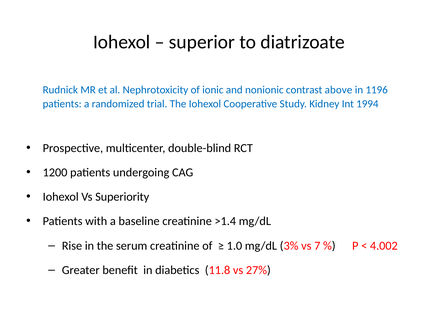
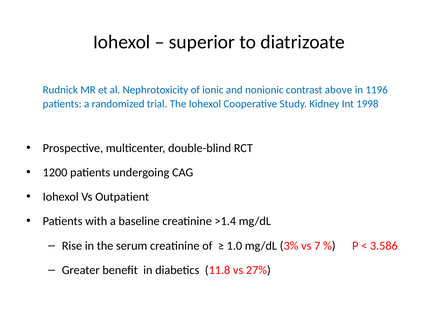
1994: 1994 -> 1998 (367, 104)
Superiority: Superiority -> Outpatient (122, 197)
4.002: 4.002 -> 3.586 (384, 245)
